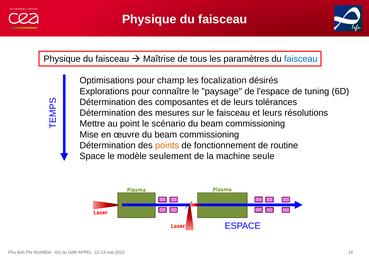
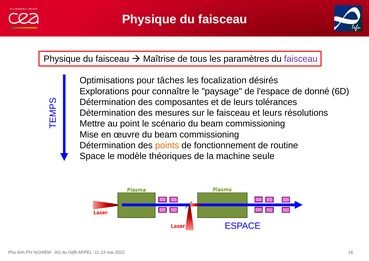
faisceau colour: blue -> purple (301, 59)
champ: champ -> tâches (171, 80)
tuning: tuning -> donné (317, 91)
seulement: seulement -> théoriques (170, 156)
